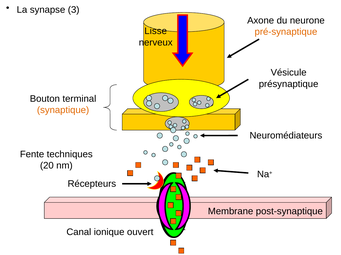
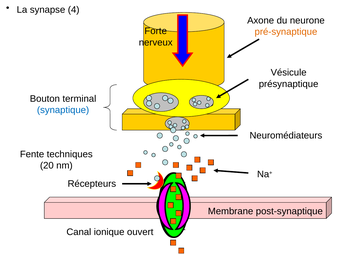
3: 3 -> 4 (74, 10)
Lisse: Lisse -> Forte (156, 31)
synaptique colour: orange -> blue (63, 110)
